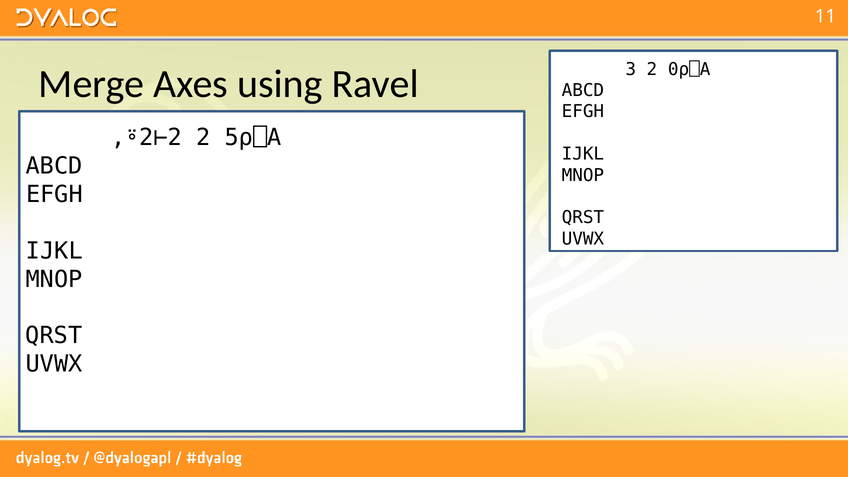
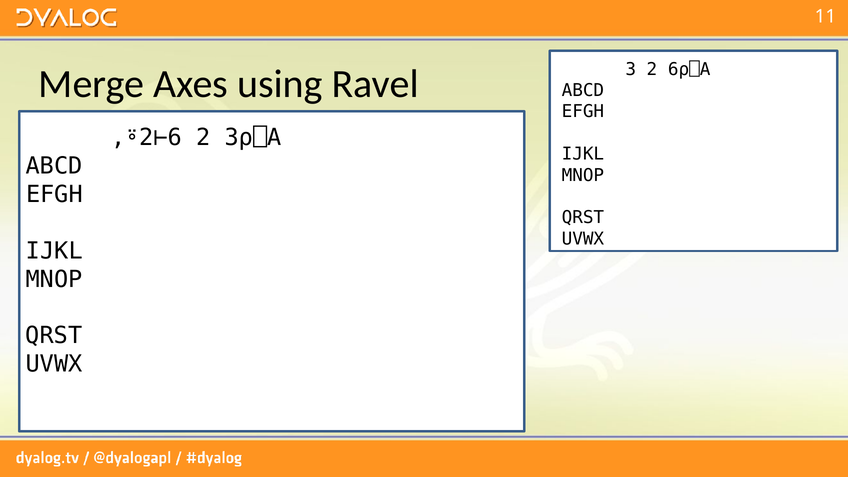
0⍴⎕A: 0⍴⎕A -> 6⍴⎕A (689, 69)
,⍤2⊢2: ,⍤2⊢2 -> ,⍤2⊢6 (147, 138)
5⍴⎕A: 5⍴⎕A -> 3⍴⎕A (253, 138)
